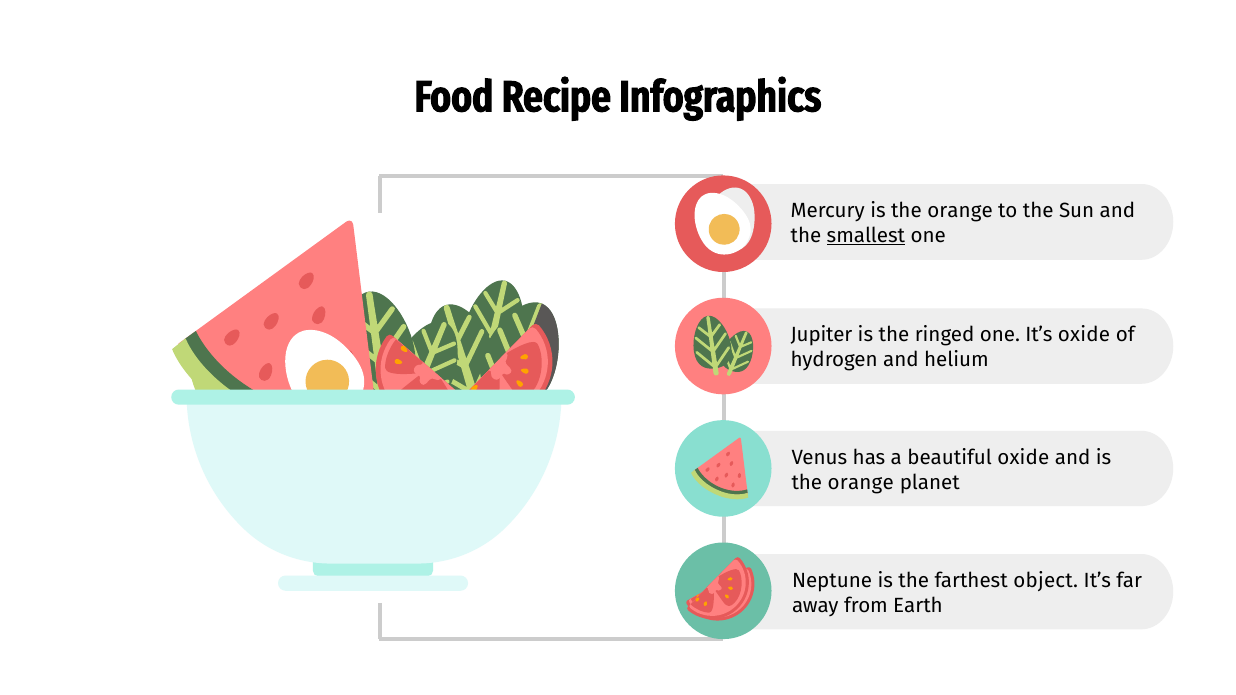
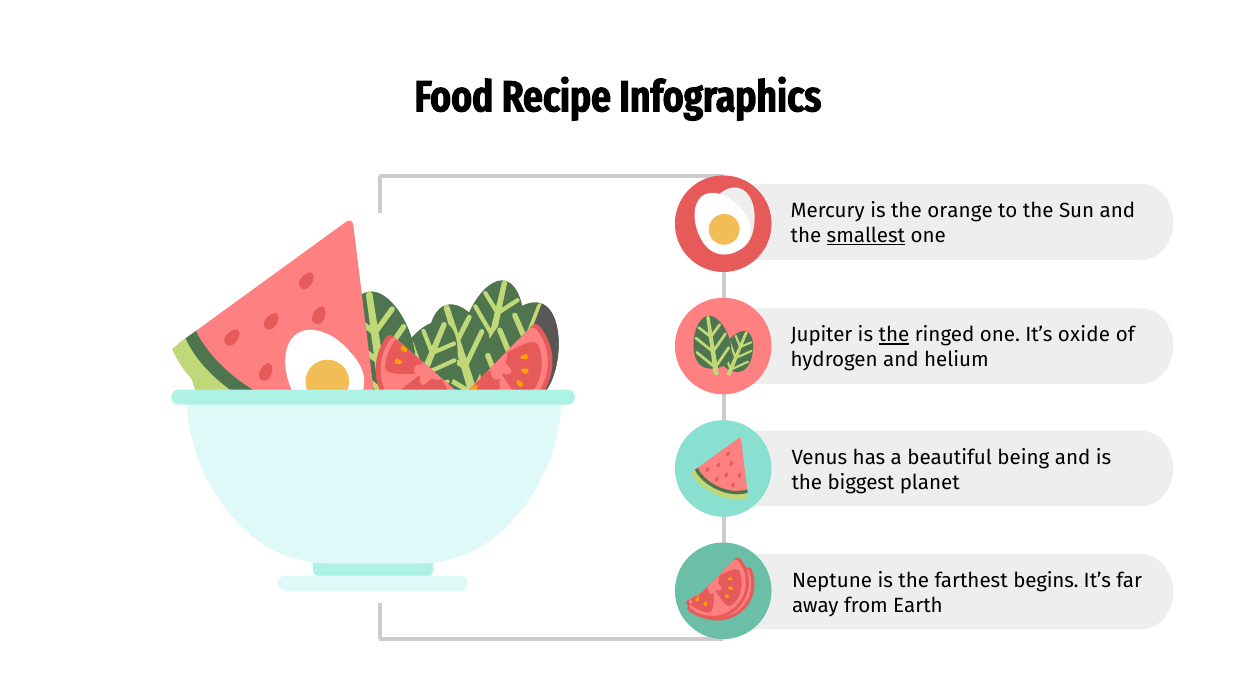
the underline: none -> present (894, 335)
beautiful oxide: oxide -> being (1023, 458)
orange: orange -> biggest (861, 483)
object: object -> begins (1046, 581)
